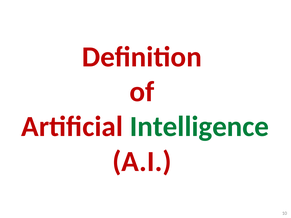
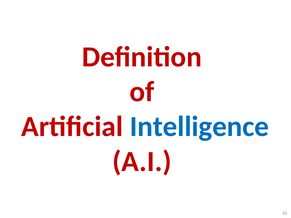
Intelligence colour: green -> blue (199, 127)
